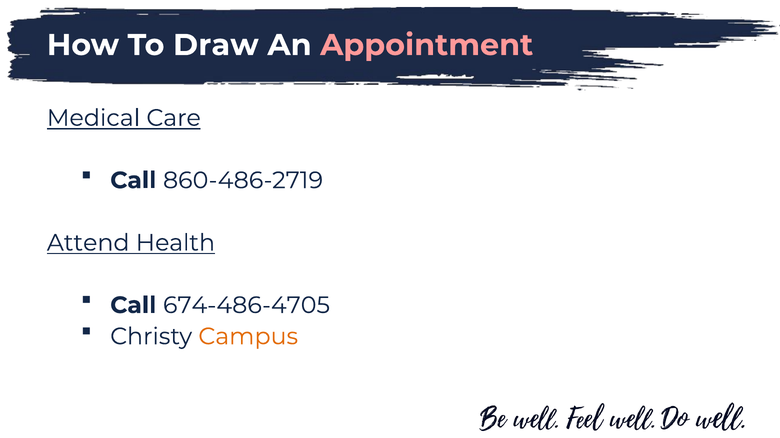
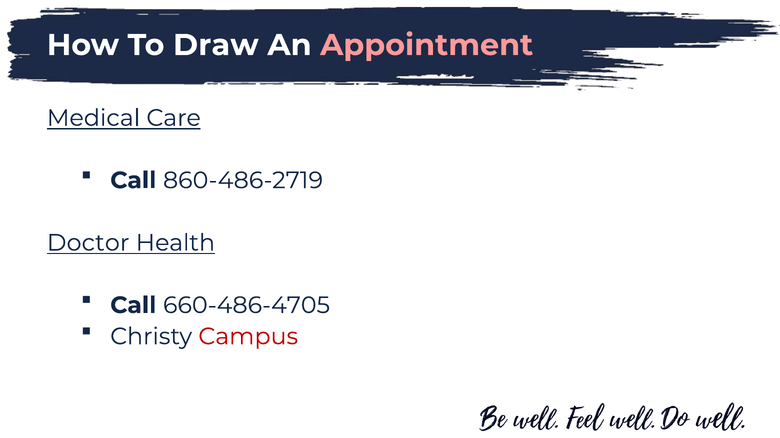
Attend: Attend -> Doctor (88, 243)
674-486-4705: 674-486-4705 -> 660-486-4705 (247, 306)
Campus colour: orange -> red (248, 337)
